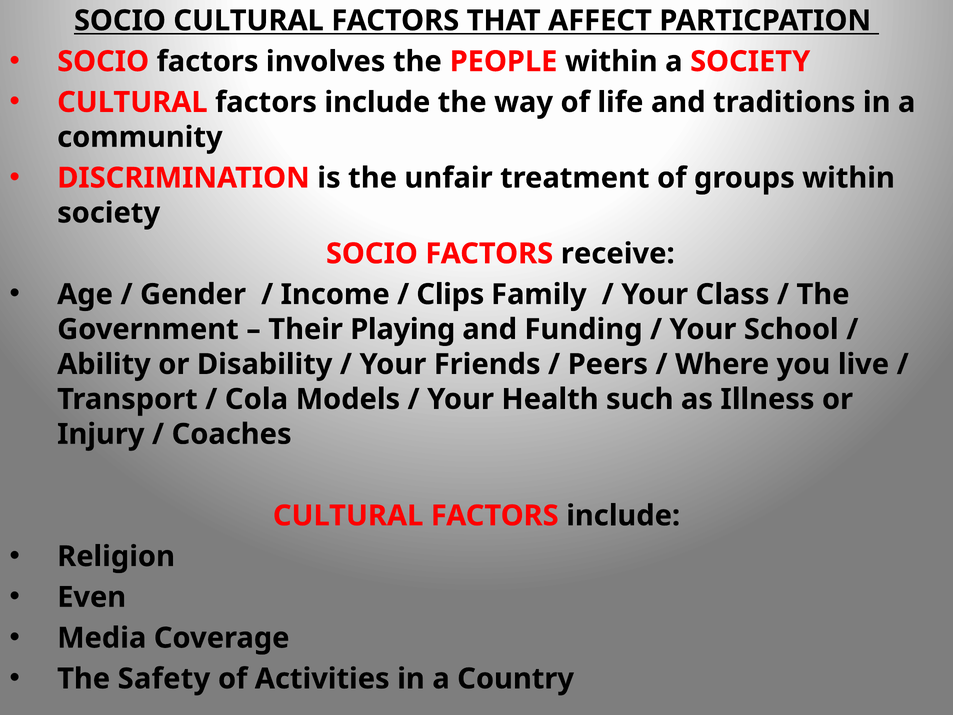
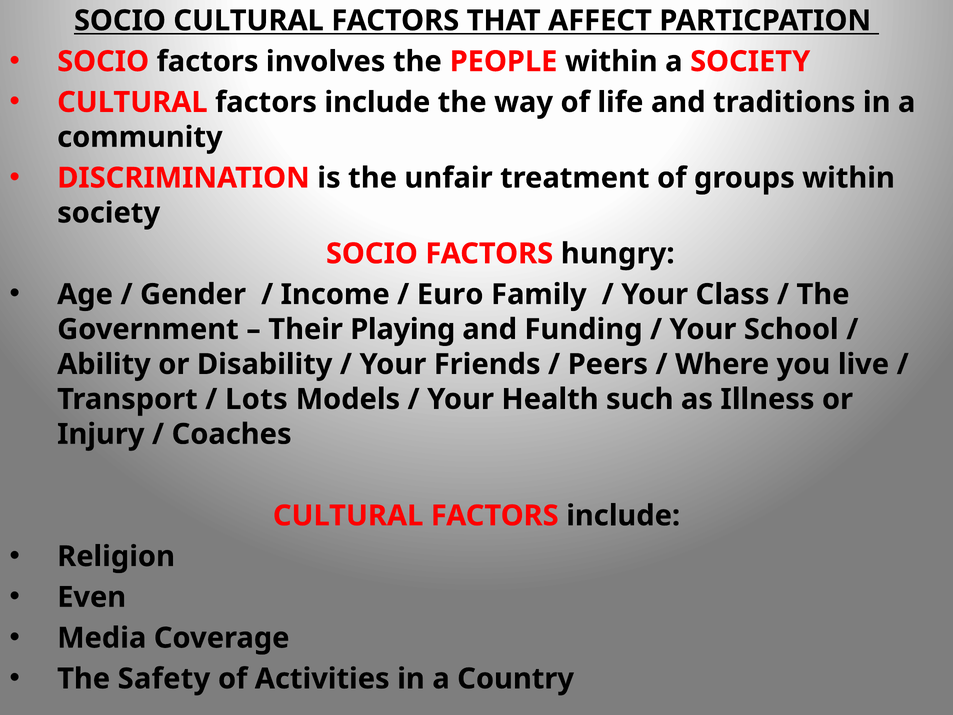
receive: receive -> hungry (618, 254)
Clips: Clips -> Euro (450, 294)
Cola: Cola -> Lots (256, 399)
